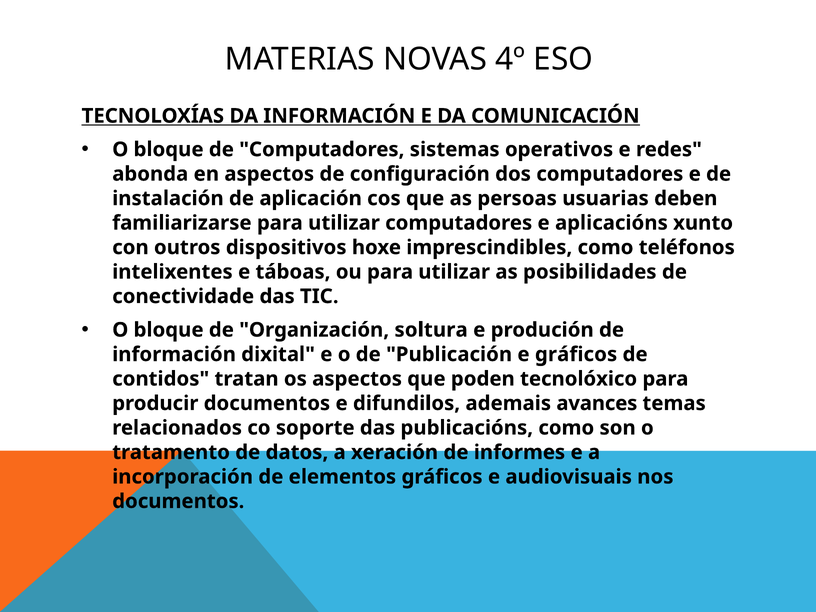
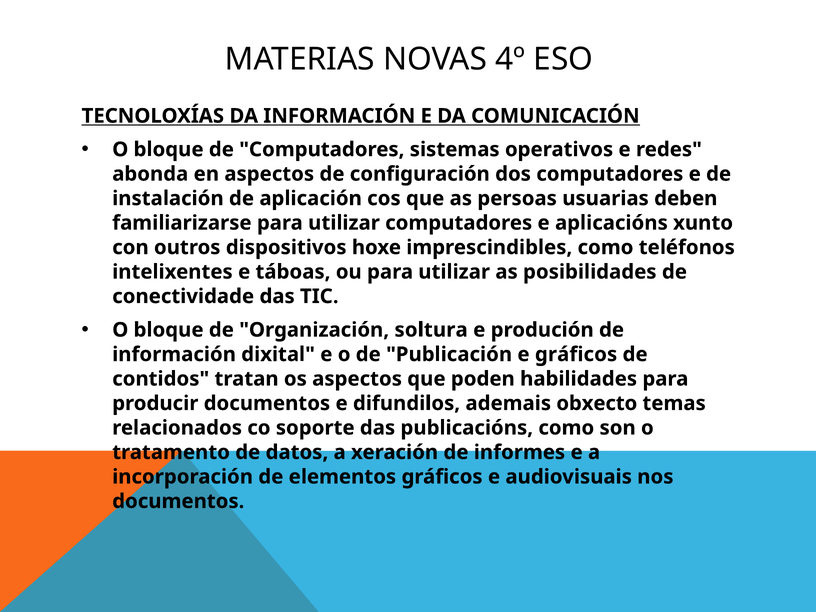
tecnolóxico: tecnolóxico -> habilidades (579, 379)
avances: avances -> obxecto (597, 403)
